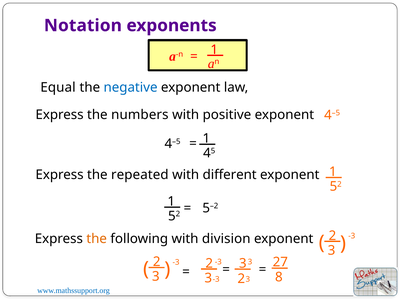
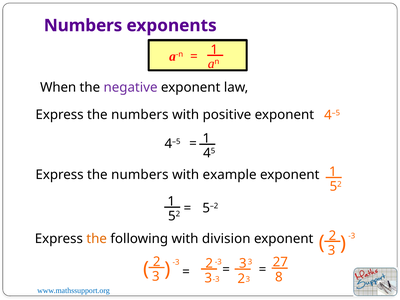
Notation: Notation -> Numbers (83, 26)
Equal: Equal -> When (58, 87)
negative colour: blue -> purple (131, 87)
repeated: repeated -> numbers (140, 175)
different: different -> example (230, 175)
